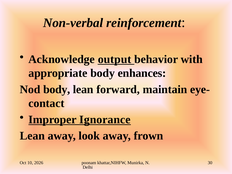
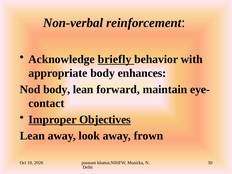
output: output -> briefly (115, 59)
Ignorance: Ignorance -> Objectives (105, 120)
